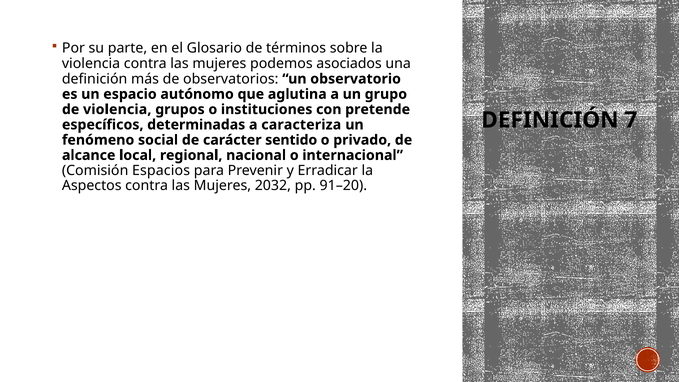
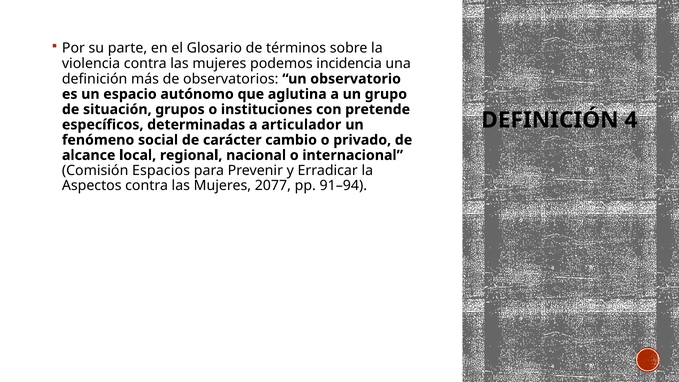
asociados: asociados -> incidencia (349, 64)
de violencia: violencia -> situación (117, 109)
7: 7 -> 4 (631, 120)
caracteriza: caracteriza -> articulador (301, 125)
sentido: sentido -> cambio (291, 140)
2032: 2032 -> 2077 (273, 186)
91–20: 91–20 -> 91–94 (343, 186)
